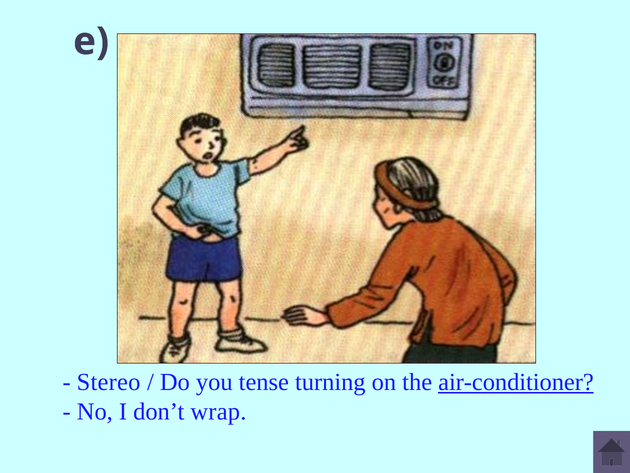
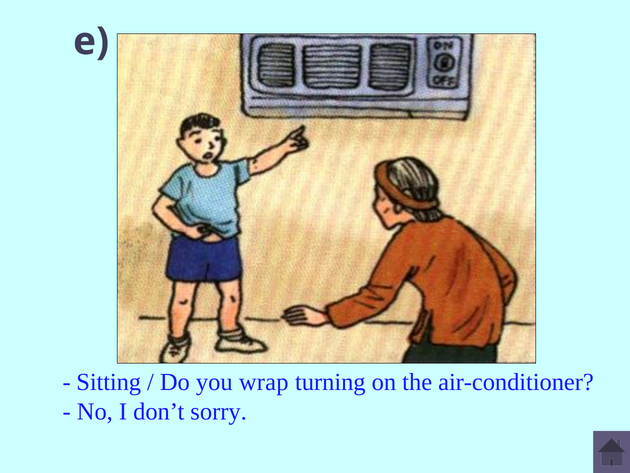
Stereo: Stereo -> Sitting (109, 382)
tense: tense -> wrap (264, 382)
air-conditioner underline: present -> none (516, 382)
wrap: wrap -> sorry (219, 411)
